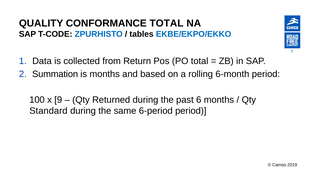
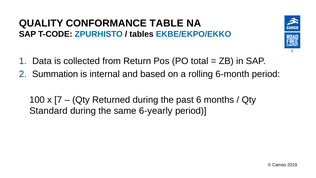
CONFORMANCE TOTAL: TOTAL -> TABLE (167, 23)
is months: months -> internal (105, 74)
x 9: 9 -> 7 (58, 100)
6-period: 6-period -> 6-yearly (156, 111)
